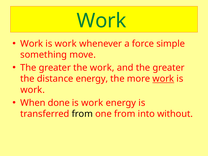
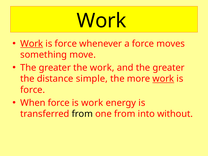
Work colour: green -> black (101, 21)
Work underline: none -> present (32, 44)
work: work -> force (66, 44)
simple: simple -> moves (171, 44)
distance energy: energy -> simple (92, 79)
work: work -> force (33, 90)
When done: done -> force (59, 103)
